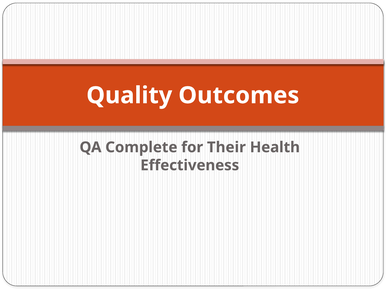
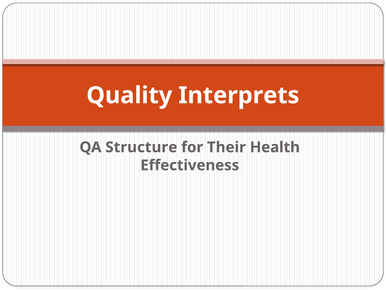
Outcomes: Outcomes -> Interprets (239, 95)
Complete: Complete -> Structure (141, 147)
